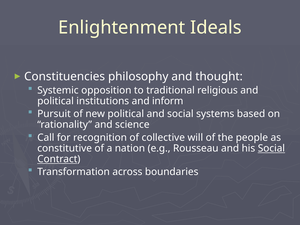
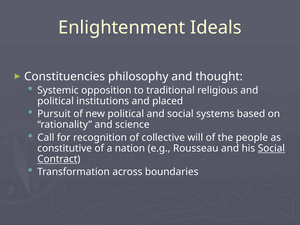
inform: inform -> placed (168, 101)
